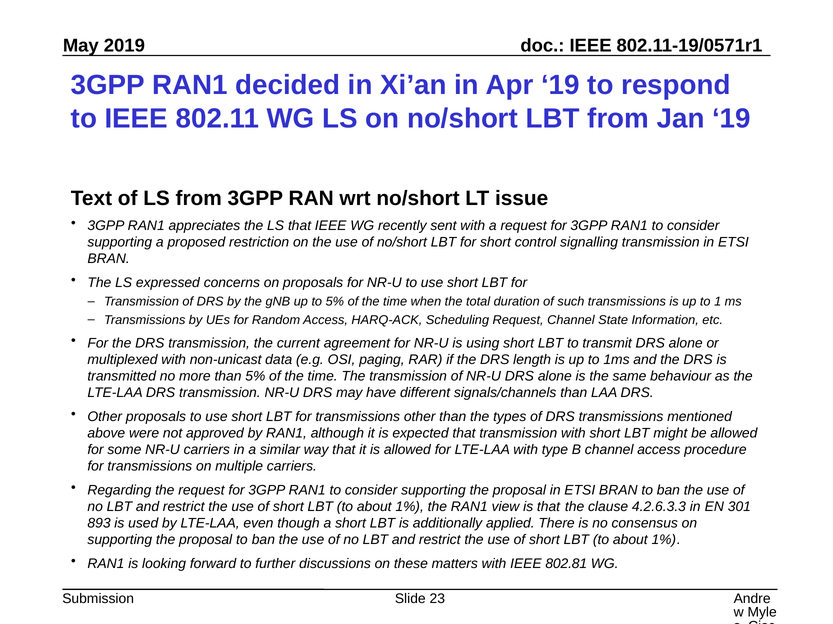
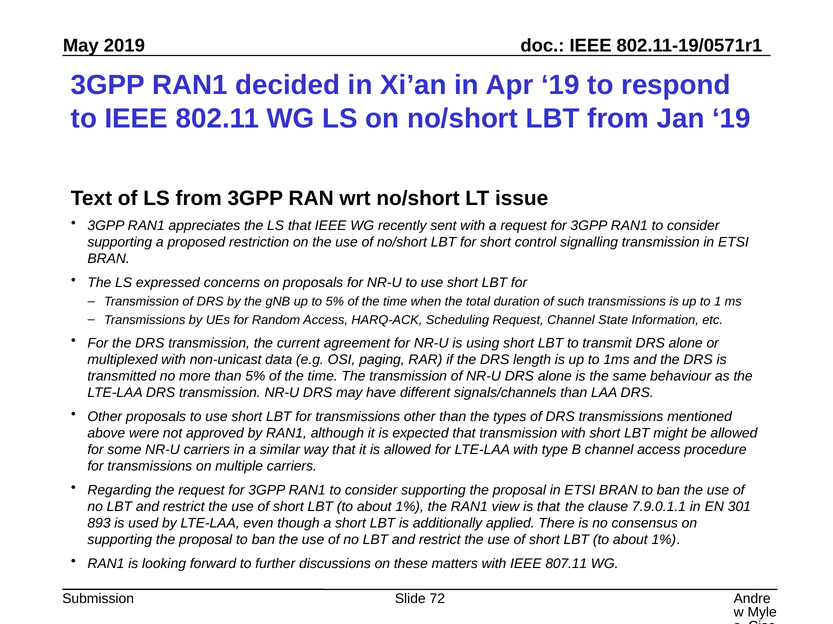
4.2.6.3.3: 4.2.6.3.3 -> 7.9.0.1.1 (659, 507)
802.81: 802.81 -> 807.11 (566, 564)
23: 23 -> 72 (437, 599)
